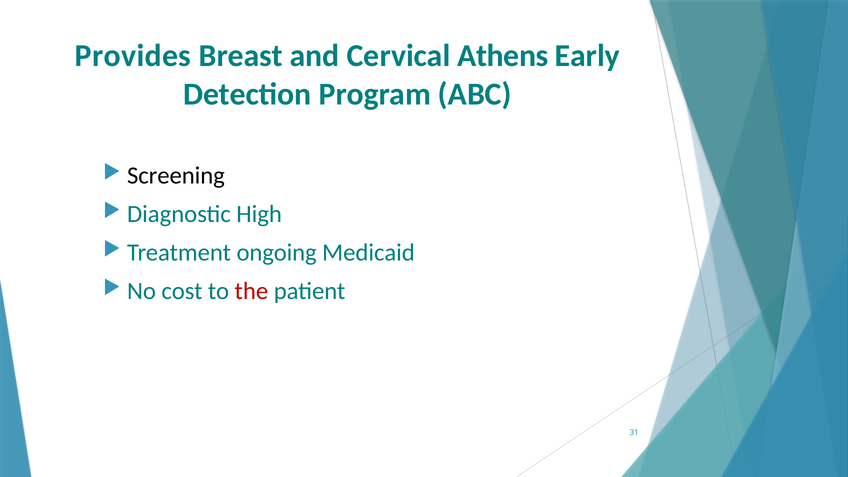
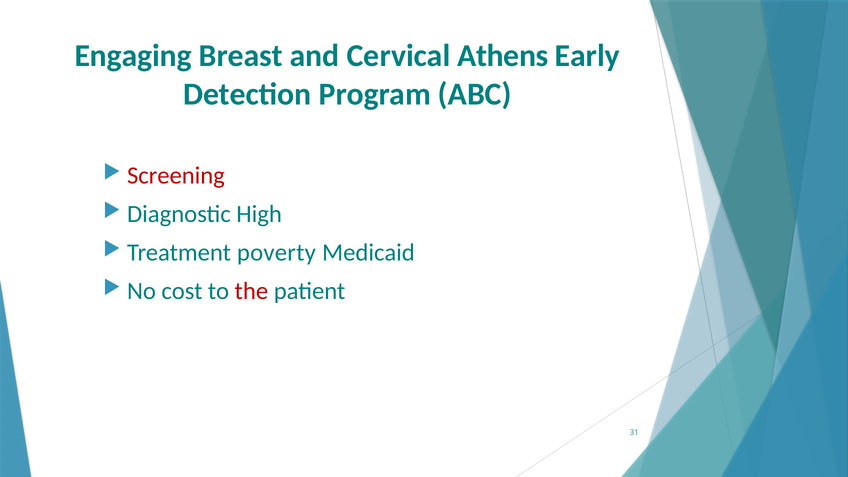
Provides: Provides -> Engaging (133, 56)
Screening colour: black -> red (176, 176)
ongoing: ongoing -> poverty (276, 253)
